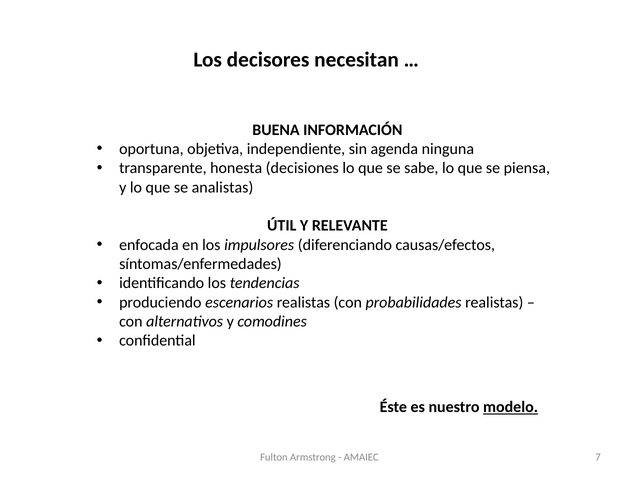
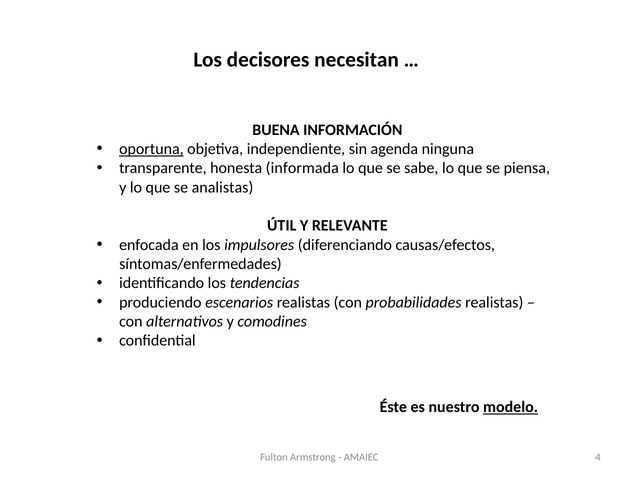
oportuna underline: none -> present (151, 149)
decisiones: decisiones -> informada (302, 168)
7: 7 -> 4 (598, 458)
